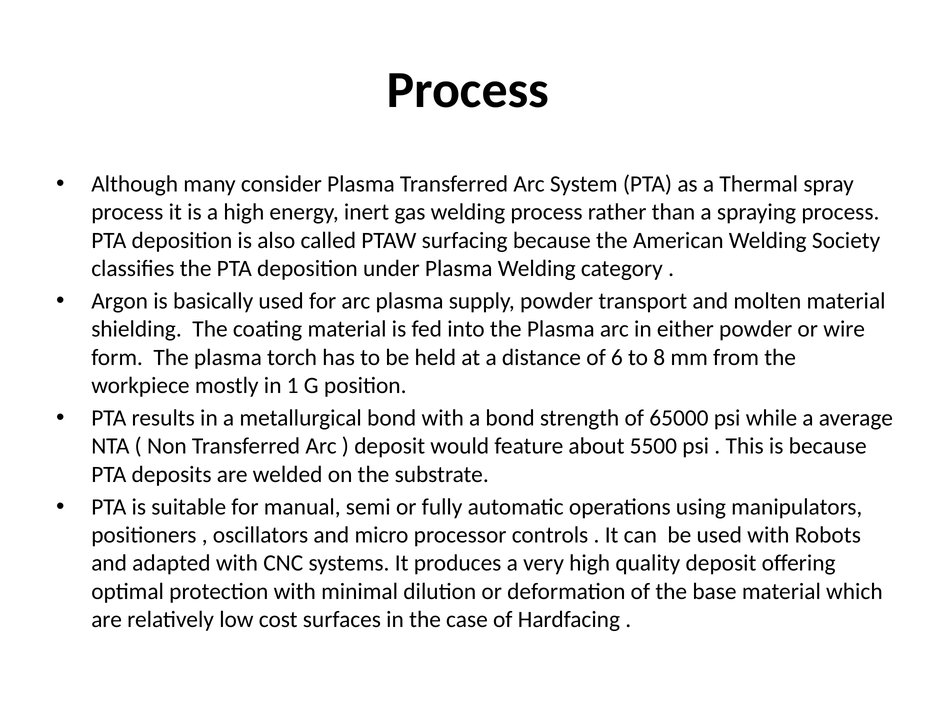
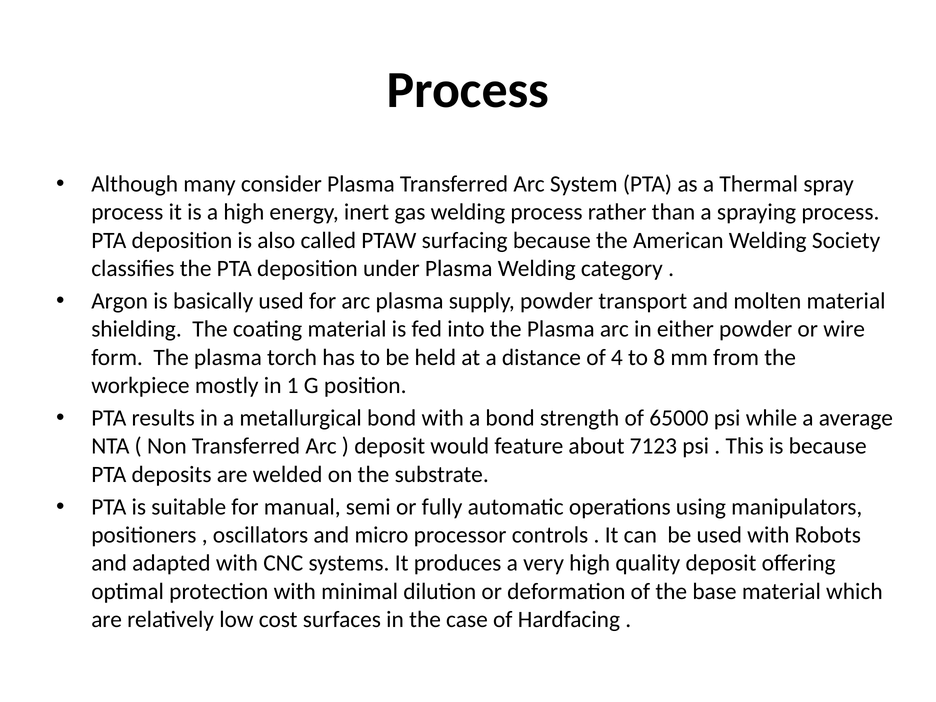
6: 6 -> 4 (617, 357)
5500: 5500 -> 7123 (653, 446)
